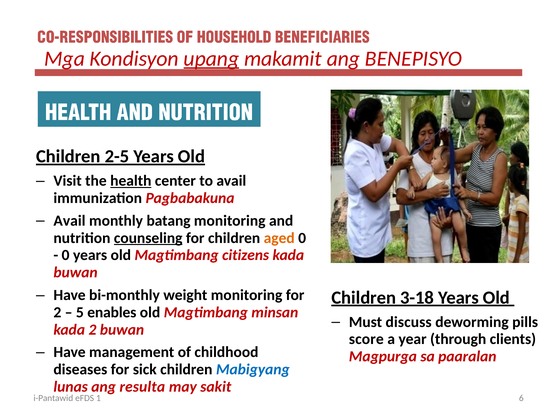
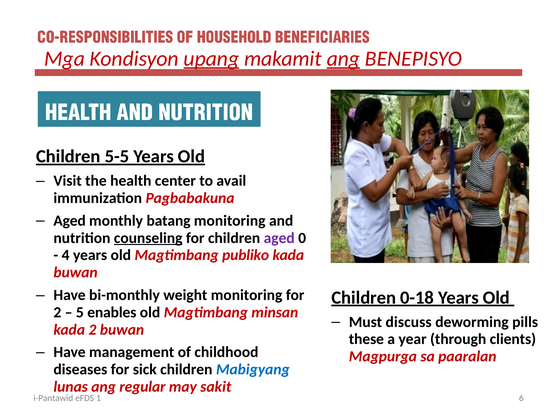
ang underline: none -> present (343, 59)
2-5: 2-5 -> 5-5 (117, 157)
health underline: present -> none (131, 181)
Avail: Avail -> Aged (70, 221)
aged colour: orange -> purple (279, 238)
0: 0 -> 4 (66, 256)
citizens: citizens -> publiko (246, 256)
3-18: 3-18 -> 0-18 (417, 298)
score: score -> these (366, 340)
resulta: resulta -> regular (142, 387)
